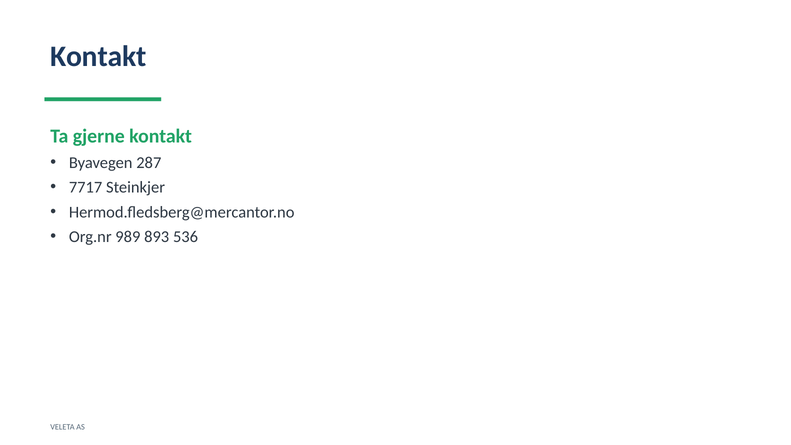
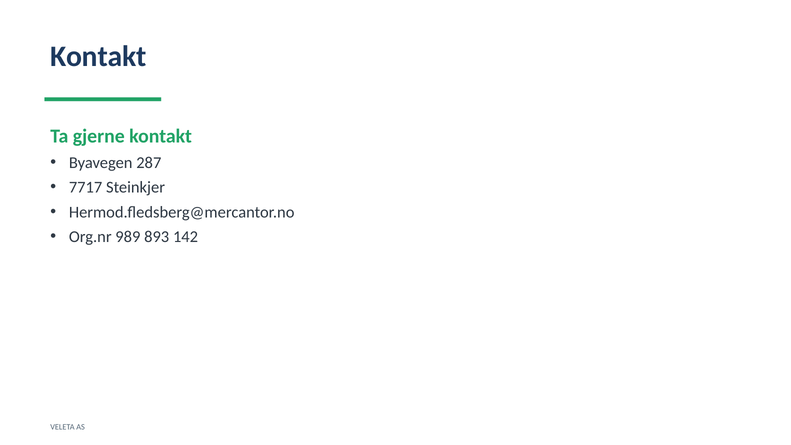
536: 536 -> 142 (186, 237)
